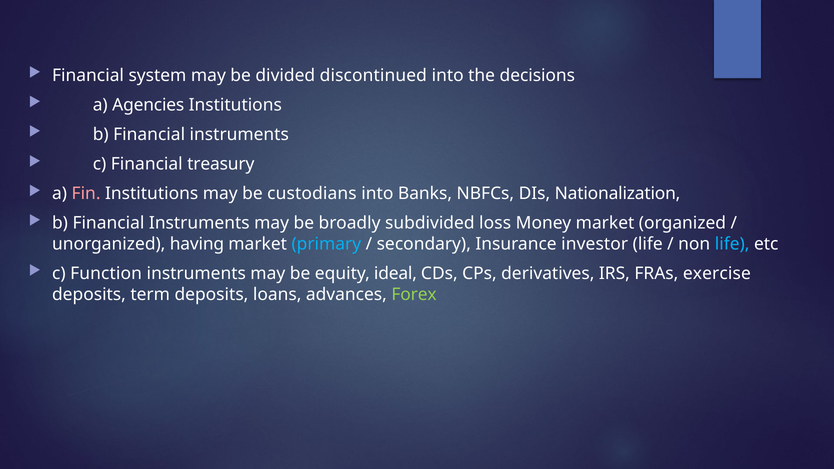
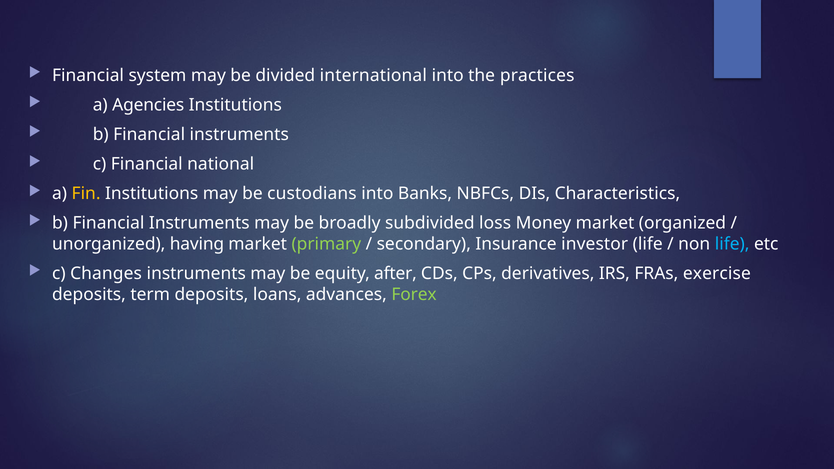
discontinued: discontinued -> international (373, 75)
decisions: decisions -> practices (537, 75)
treasury: treasury -> national (221, 164)
Fin colour: pink -> yellow (86, 194)
Nationalization: Nationalization -> Characteristics (617, 194)
primary colour: light blue -> light green (326, 244)
Function: Function -> Changes (106, 274)
ideal: ideal -> after (395, 274)
